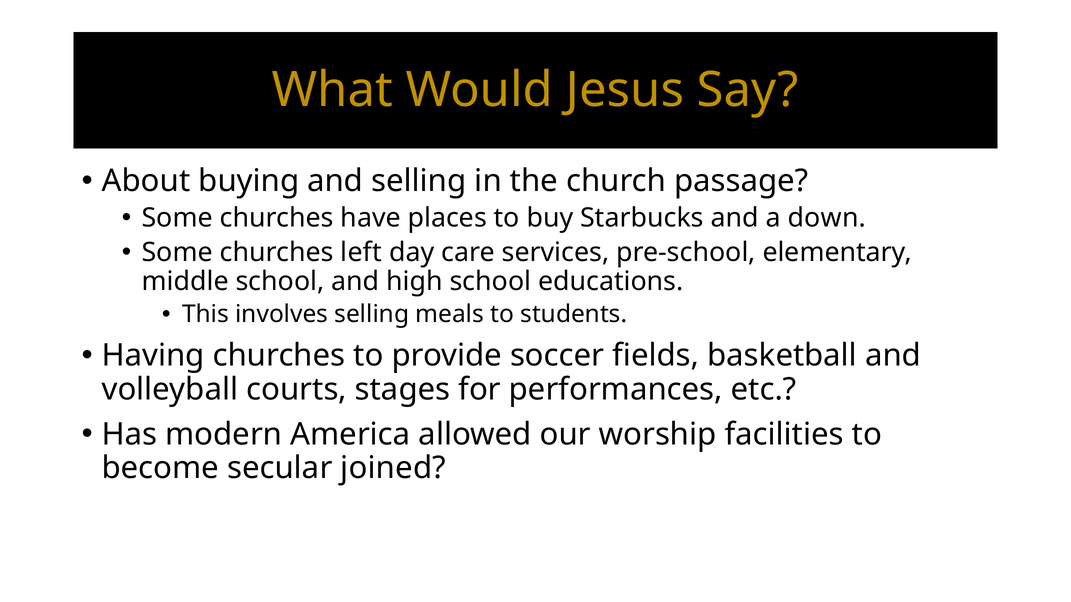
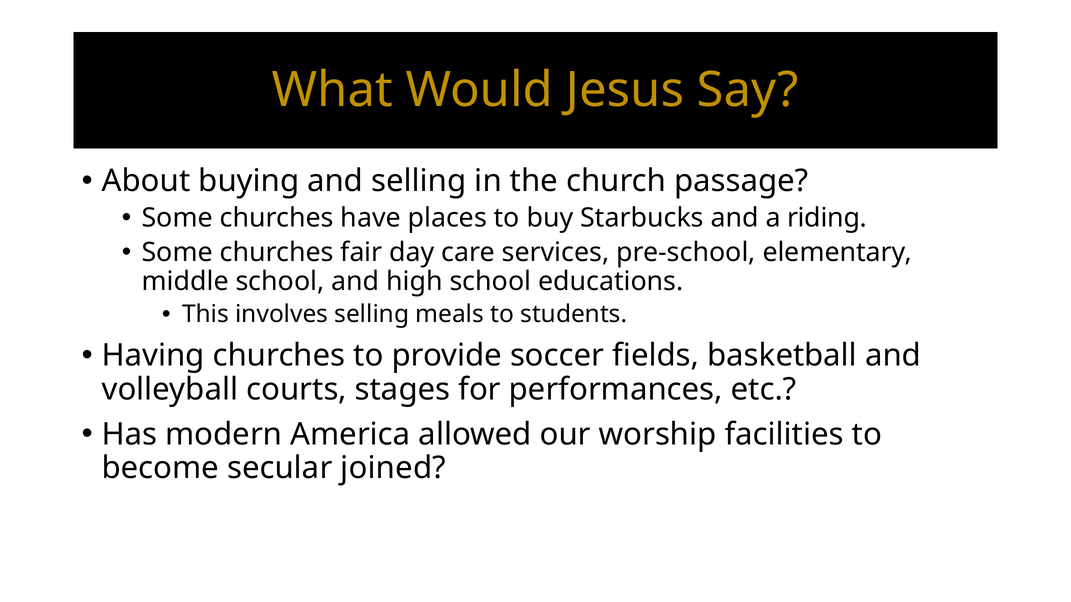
down: down -> riding (827, 218)
left: left -> fair (361, 252)
